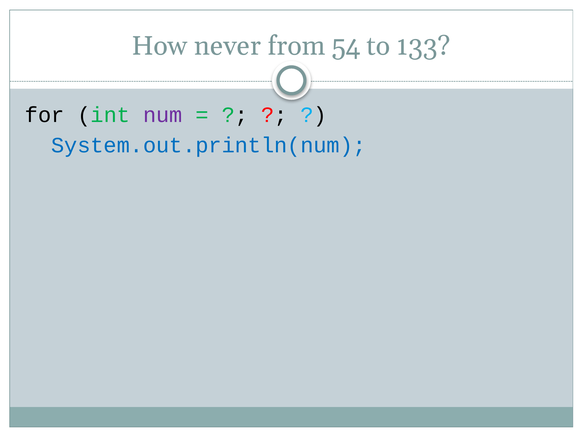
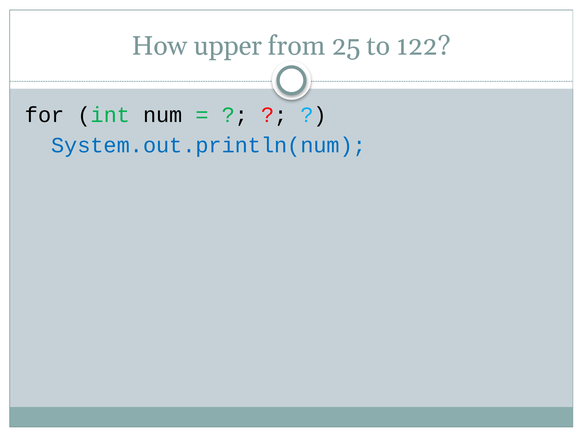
never: never -> upper (228, 46)
54: 54 -> 25 (346, 46)
133: 133 -> 122 (424, 46)
num colour: purple -> black (163, 115)
